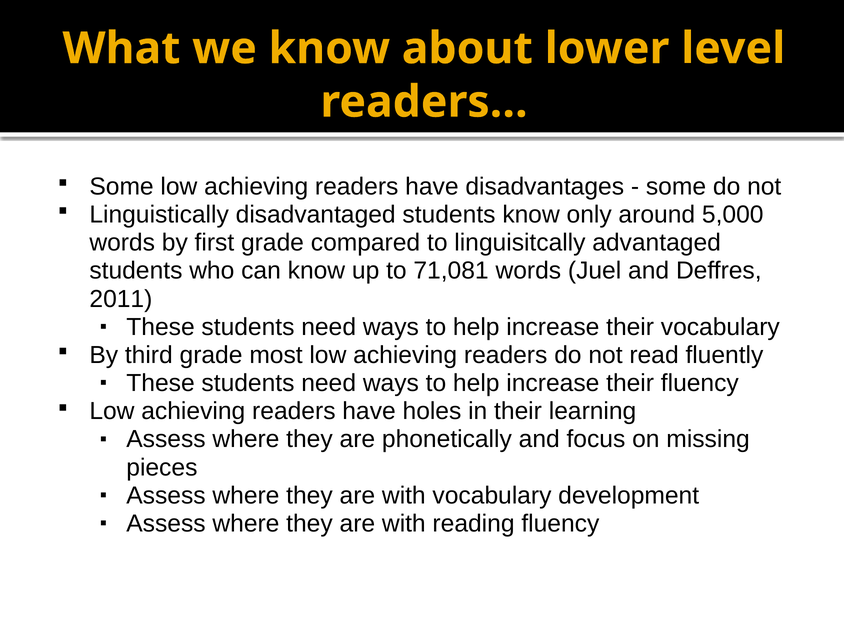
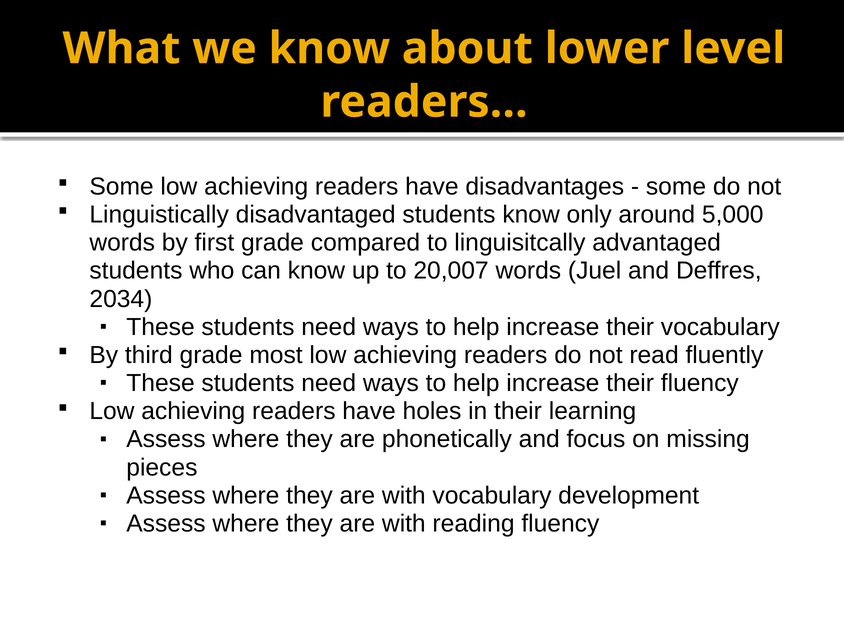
71,081: 71,081 -> 20,007 (451, 271)
2011: 2011 -> 2034 (121, 299)
